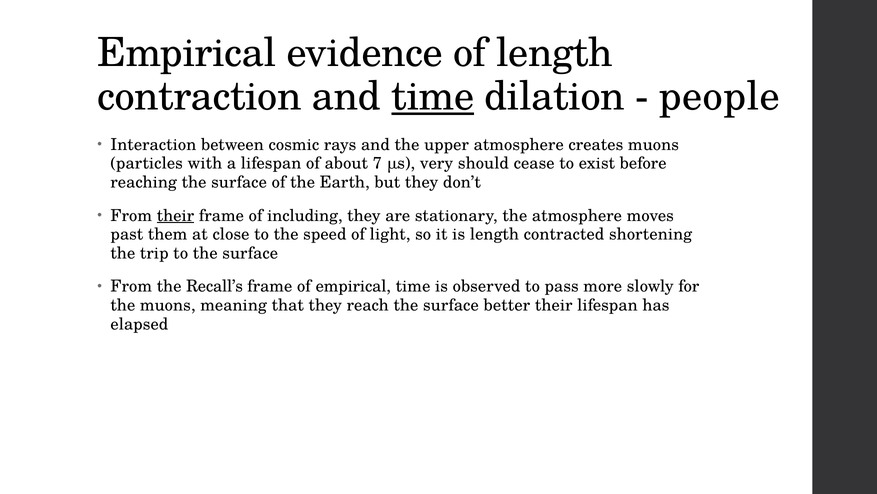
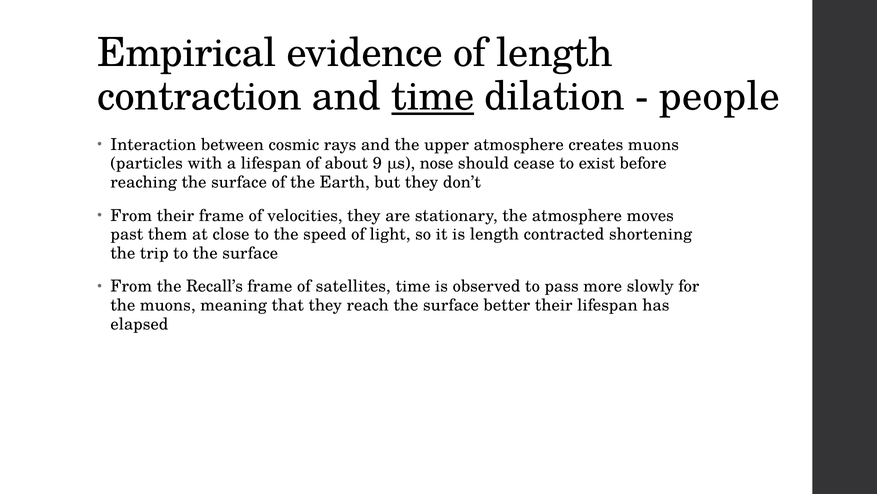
7: 7 -> 9 (377, 163)
very: very -> nose (437, 163)
their underline: present -> none (175, 215)
including: including -> velocities (305, 215)
of empirical: empirical -> satellites (353, 286)
